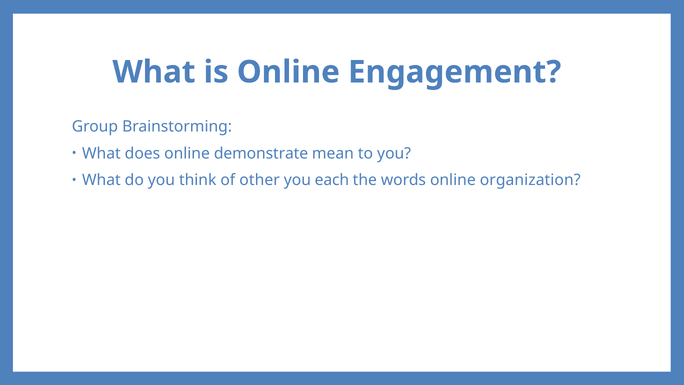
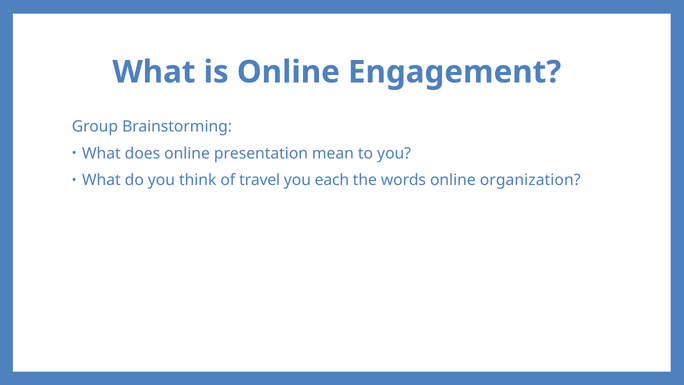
demonstrate: demonstrate -> presentation (261, 153)
other: other -> travel (260, 180)
